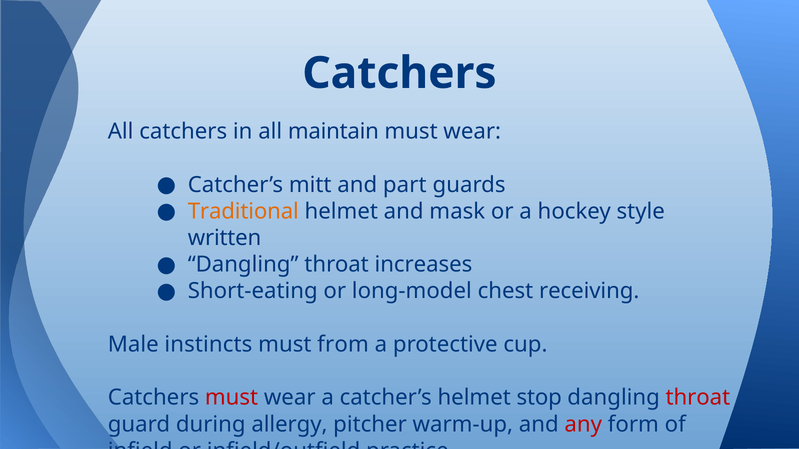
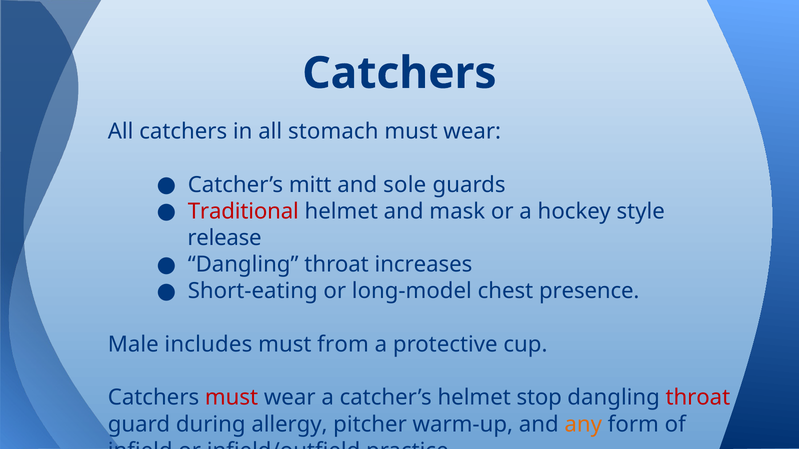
maintain: maintain -> stomach (333, 132)
part: part -> sole (405, 185)
Traditional colour: orange -> red (243, 212)
written: written -> release (225, 238)
receiving: receiving -> presence (589, 291)
instincts: instincts -> includes (208, 345)
any colour: red -> orange (583, 425)
